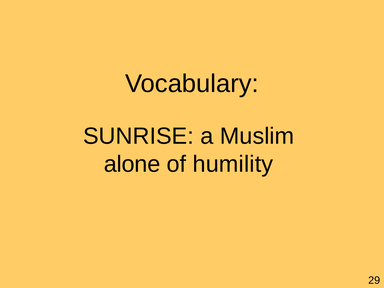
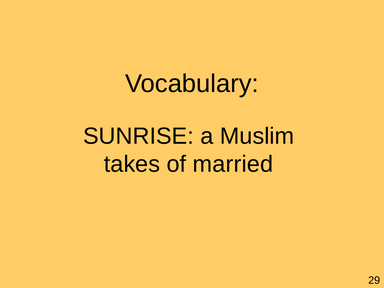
alone: alone -> takes (132, 164)
humility: humility -> married (233, 164)
